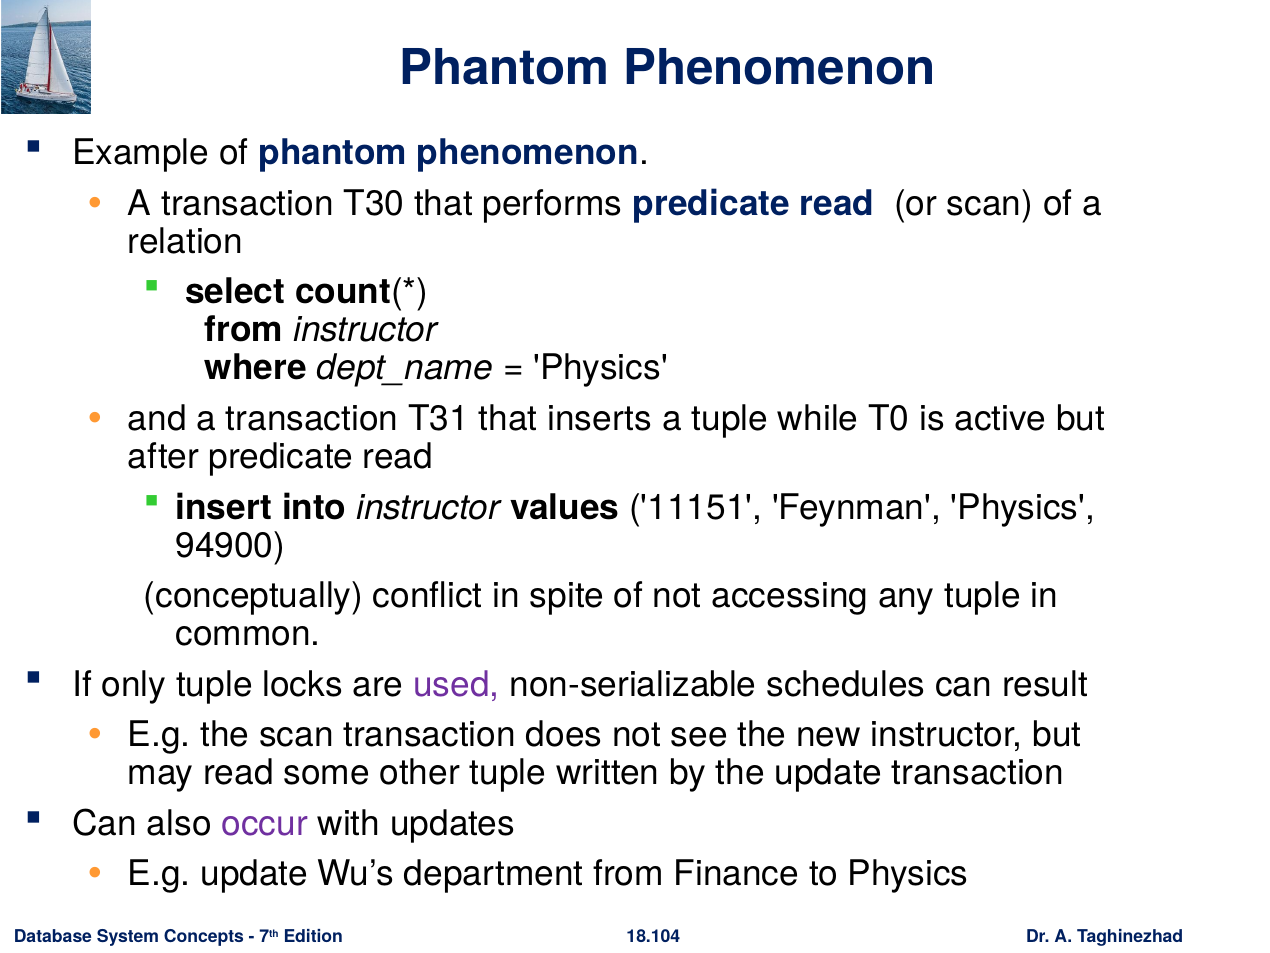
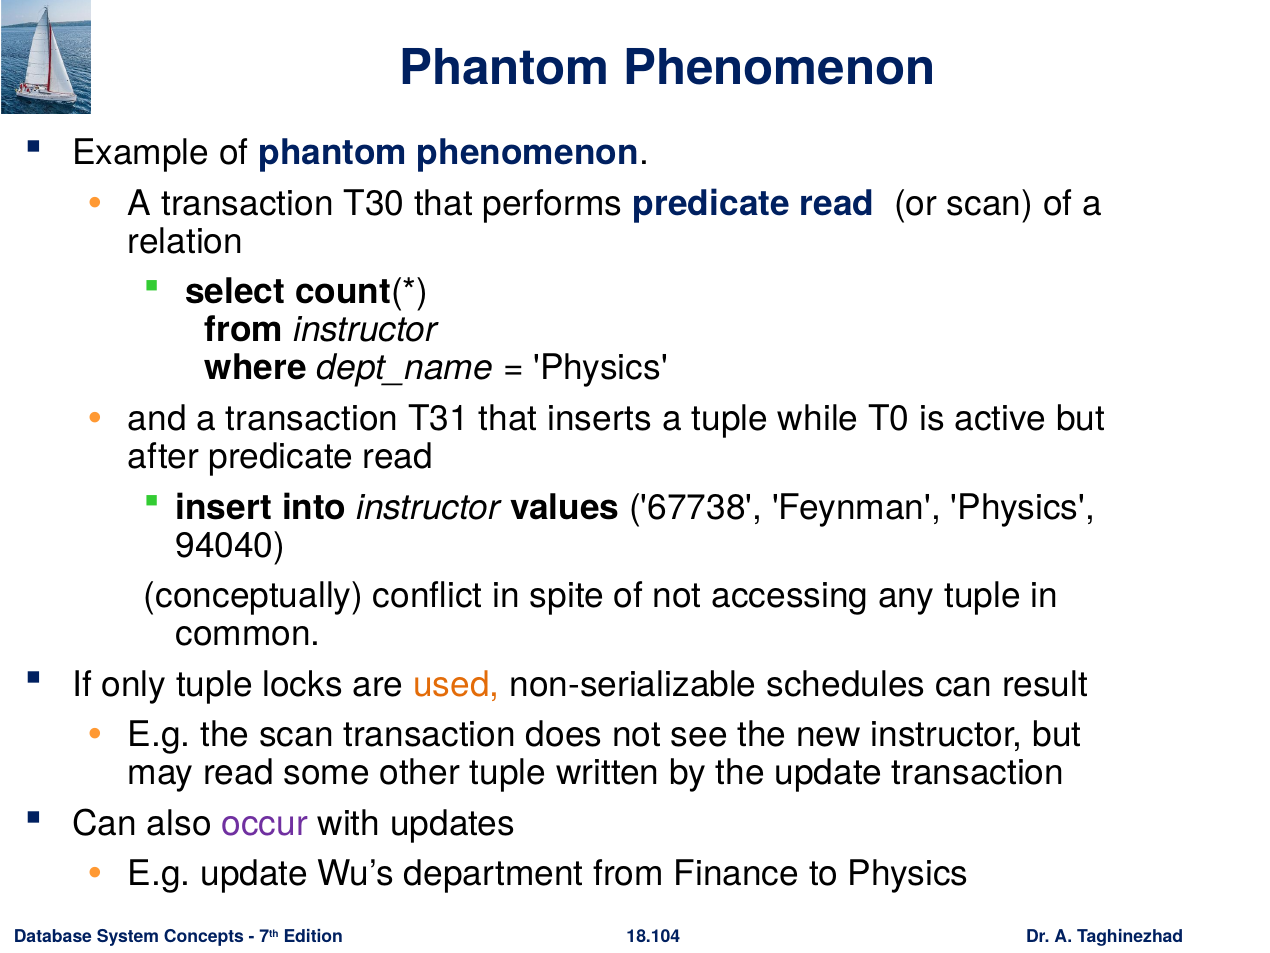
11151: 11151 -> 67738 (696, 507)
94900: 94900 -> 94040 (230, 545)
used colour: purple -> orange (456, 684)
